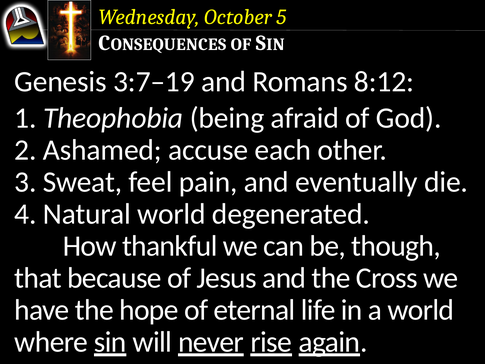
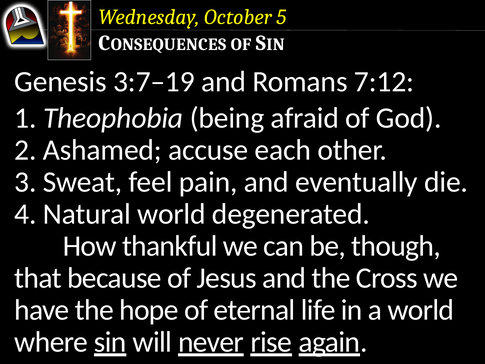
8:12: 8:12 -> 7:12 (384, 82)
